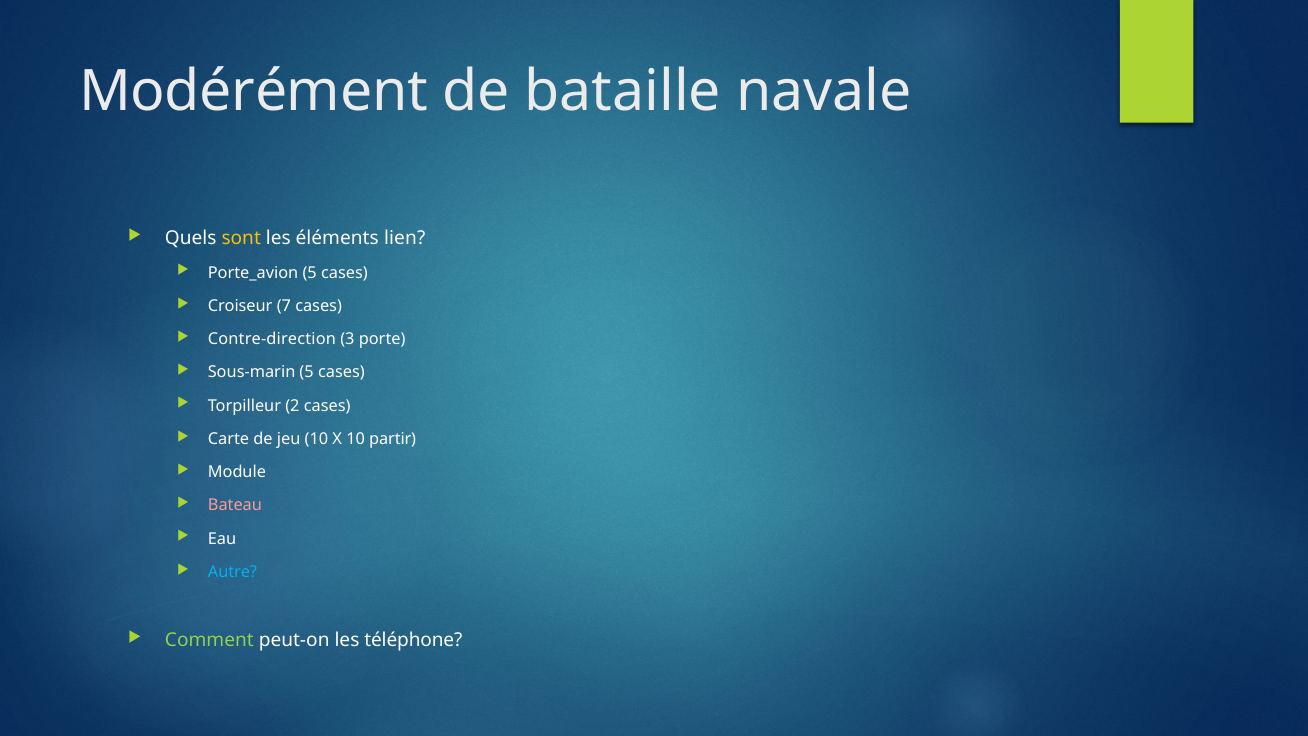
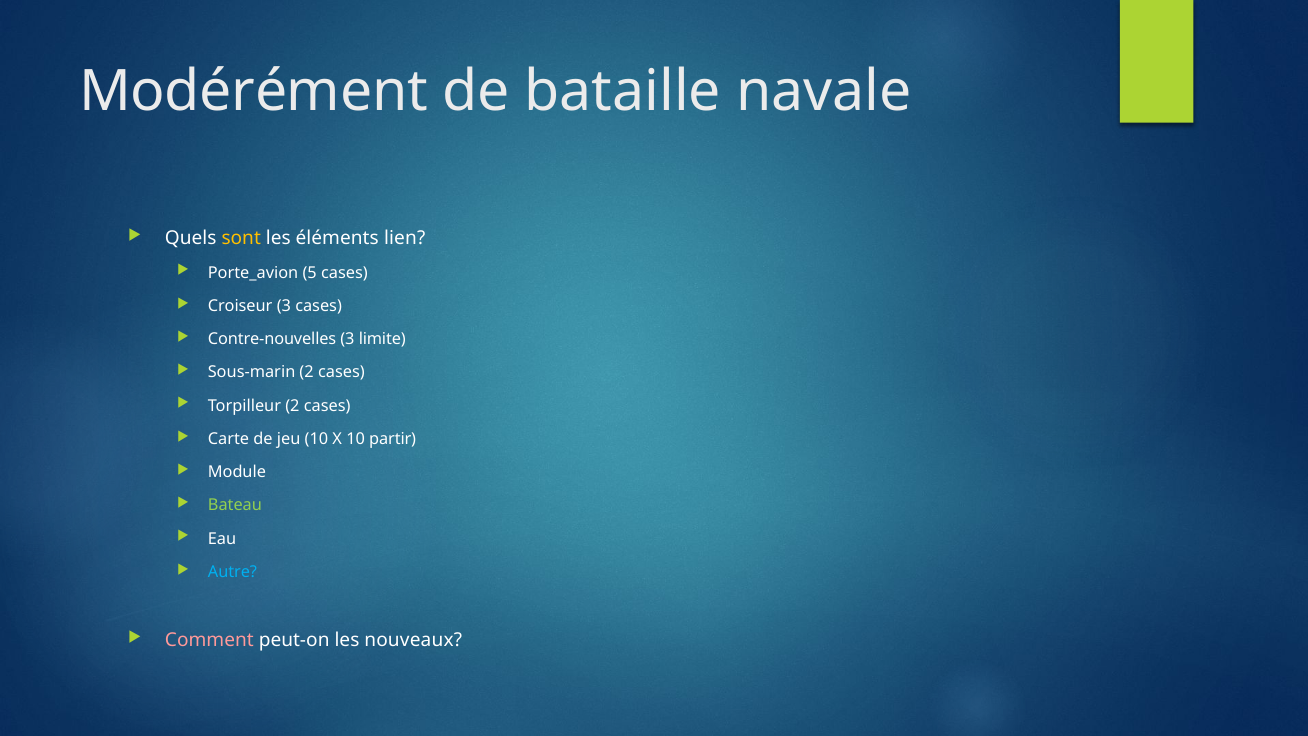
Croiseur 7: 7 -> 3 (284, 306)
Contre-direction: Contre-direction -> Contre-nouvelles (272, 339)
porte: porte -> limite (382, 339)
Sous-marin 5: 5 -> 2 (307, 372)
Bateau colour: pink -> light green (235, 505)
Comment colour: light green -> pink (209, 640)
téléphone: téléphone -> nouveaux (413, 640)
